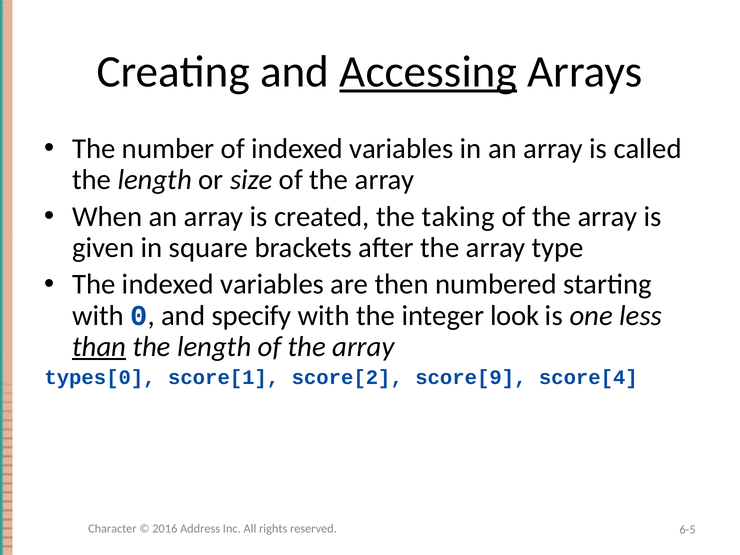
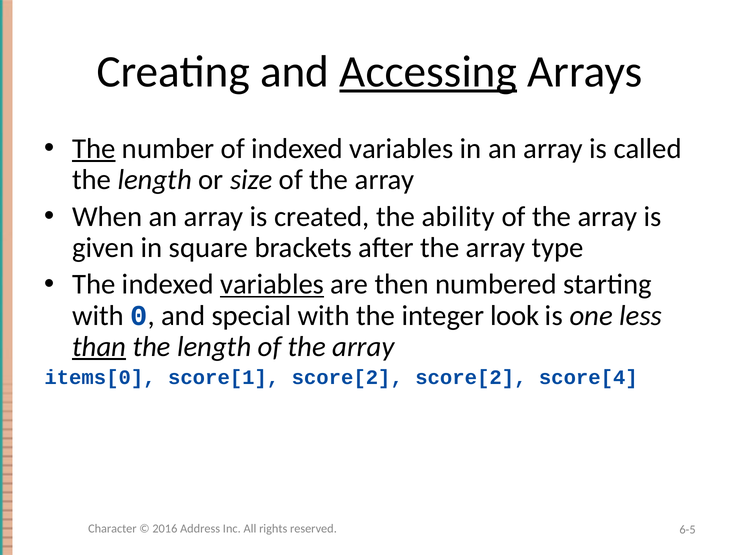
The underline: none -> present (94, 149)
taking: taking -> ability (458, 217)
variables underline: none -> present (272, 284)
specify: specify -> special (251, 316)
types[0: types[0 -> items[0 (100, 377)
score[2 score[9: score[9 -> score[2 (471, 377)
